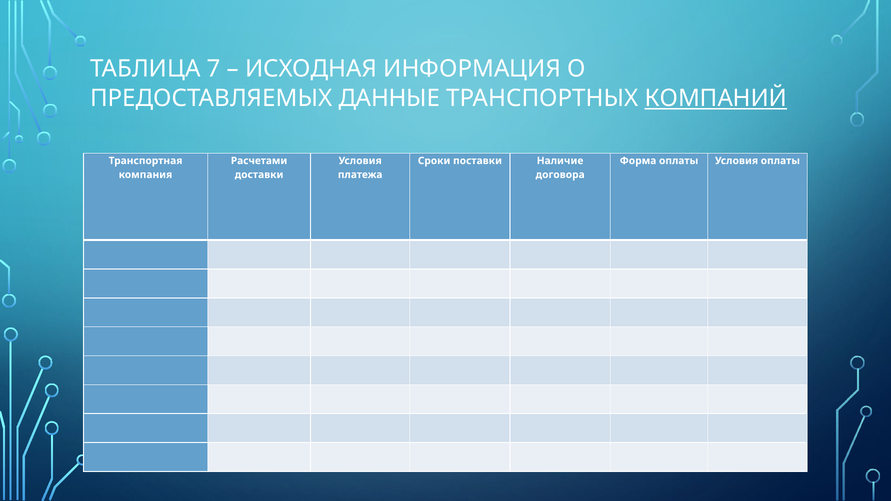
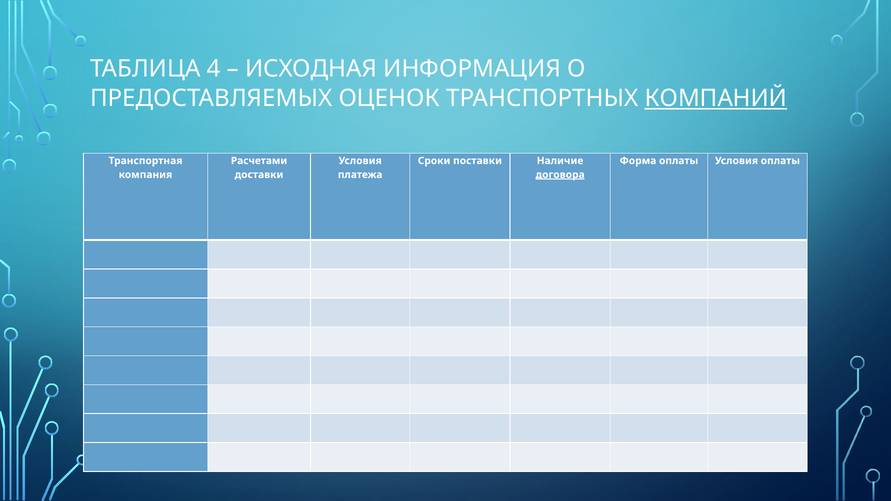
7: 7 -> 4 (214, 69)
ДАННЫЕ: ДАННЫЕ -> ОЦЕНОК (389, 98)
договора underline: none -> present (560, 175)
